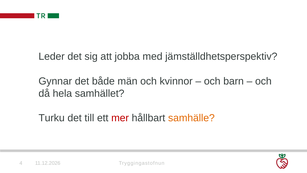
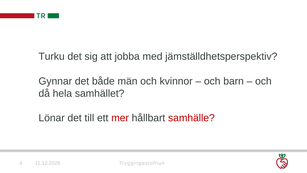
Leder: Leder -> Turku (52, 56)
Turku: Turku -> Lönar (52, 118)
samhälle colour: orange -> red (191, 118)
